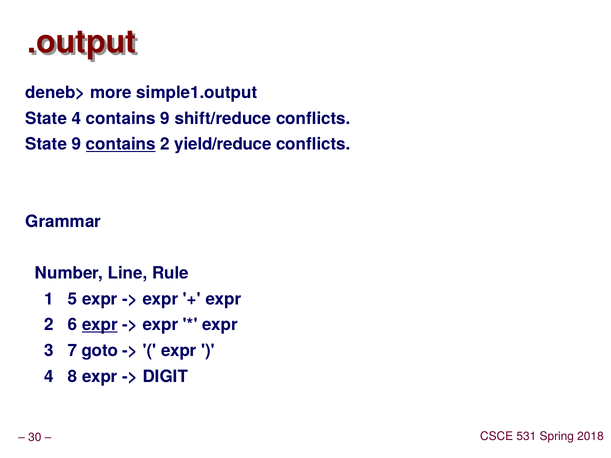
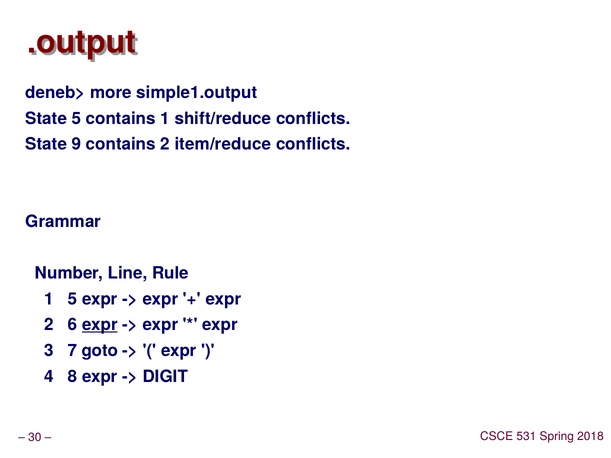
State 4: 4 -> 5 (76, 119)
contains 9: 9 -> 1 (165, 119)
contains underline: present -> none (121, 144)
yield/reduce: yield/reduce -> item/reduce (223, 144)
